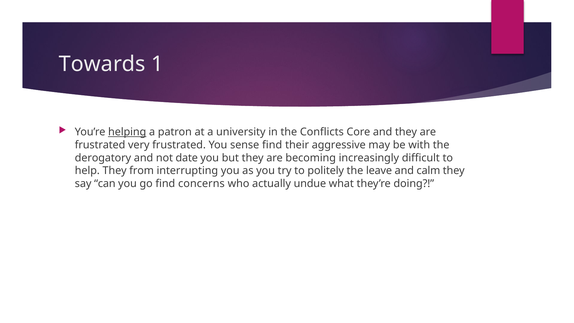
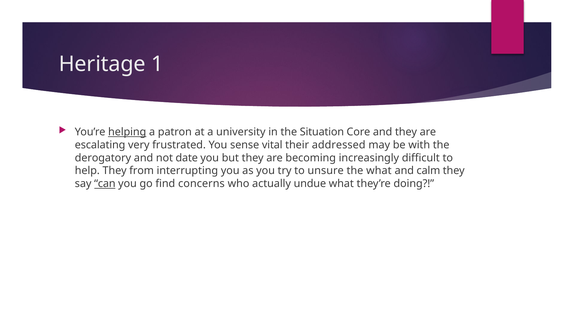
Towards: Towards -> Heritage (102, 64)
Conflicts: Conflicts -> Situation (322, 132)
frustrated: frustrated -> escalating (100, 145)
sense find: find -> vital (272, 145)
aggressive: aggressive -> addressed (339, 145)
politely: politely -> unsure (326, 171)
the leave: leave -> what (379, 171)
can underline: none -> present (105, 184)
